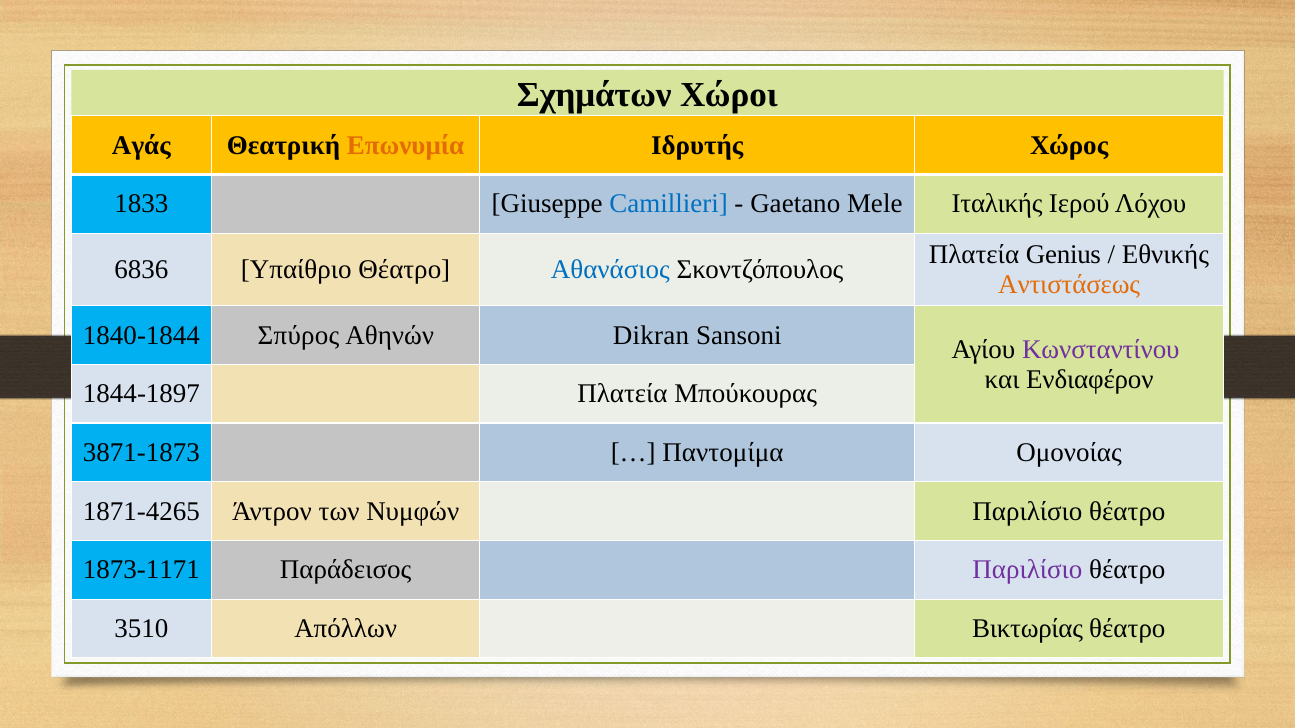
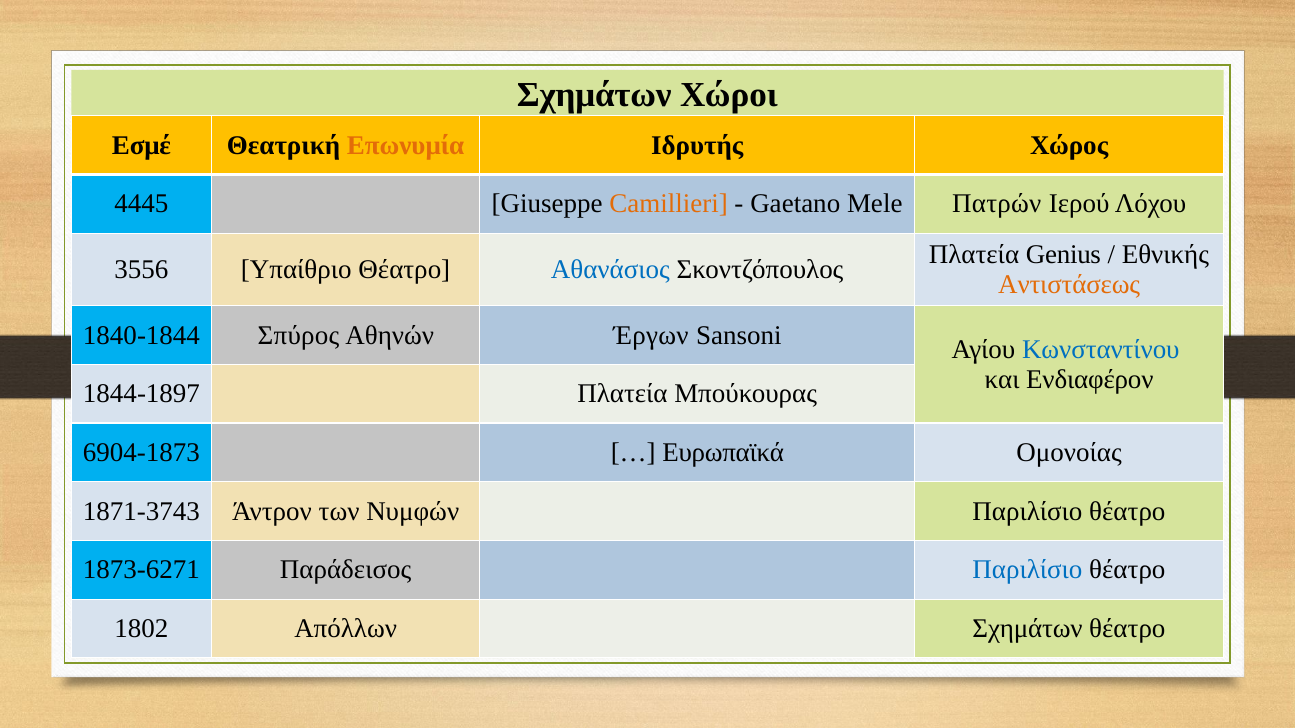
Αγάς: Αγάς -> Εσμέ (141, 145)
1833: 1833 -> 4445 (141, 204)
Camillieri colour: blue -> orange (669, 204)
Ιταλικής: Ιταλικής -> Πατρών (997, 204)
6836: 6836 -> 3556 (141, 270)
Dikran: Dikran -> Έργων (651, 335)
Κωνσταντίνου colour: purple -> blue (1101, 350)
3871-1873: 3871-1873 -> 6904-1873 (141, 453)
Παντομίμα: Παντομίμα -> Ευρωπαϊκά (723, 453)
1871-4265: 1871-4265 -> 1871-3743 (141, 512)
1873-1171: 1873-1171 -> 1873-6271 (141, 570)
Παριλίσιο colour: purple -> blue (1027, 570)
3510: 3510 -> 1802 (141, 629)
Απόλλων Βικτωρίας: Βικτωρίας -> Σχημάτων (1028, 629)
